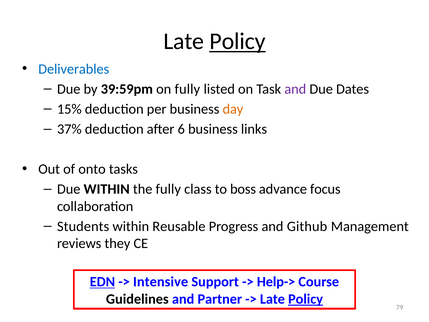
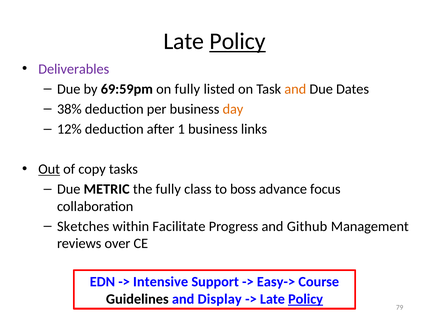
Deliverables colour: blue -> purple (74, 69)
39:59pm: 39:59pm -> 69:59pm (127, 89)
and colour: purple -> orange (295, 89)
15%: 15% -> 38% (69, 109)
37%: 37% -> 12% (69, 129)
6: 6 -> 1 (181, 129)
Out underline: none -> present (49, 169)
onto: onto -> copy (92, 169)
Due WITHIN: WITHIN -> METRIC (107, 189)
Students: Students -> Sketches (83, 226)
Reusable: Reusable -> Facilitate (179, 226)
they: they -> over (117, 243)
EDN underline: present -> none (102, 282)
Help->: Help-> -> Easy-> (276, 282)
Partner: Partner -> Display (220, 299)
